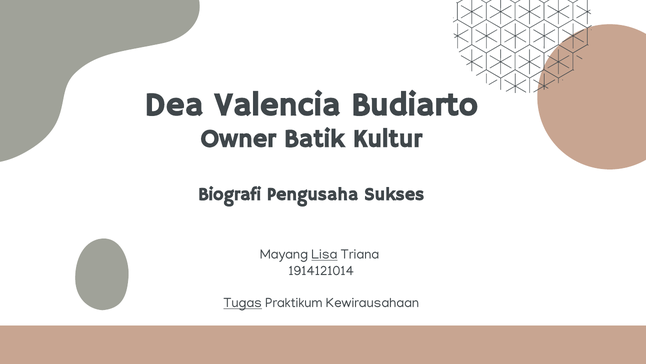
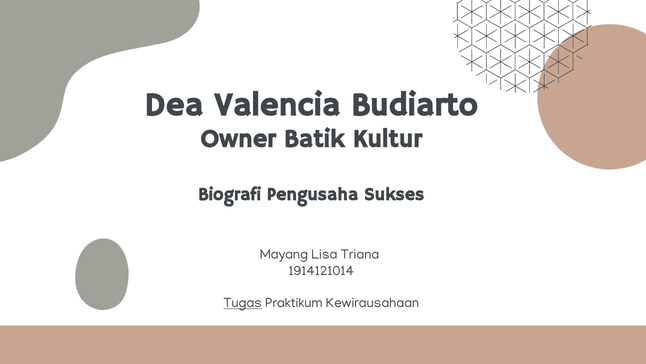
Lisa underline: present -> none (324, 254)
